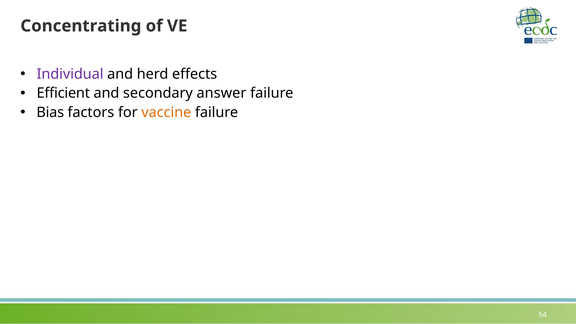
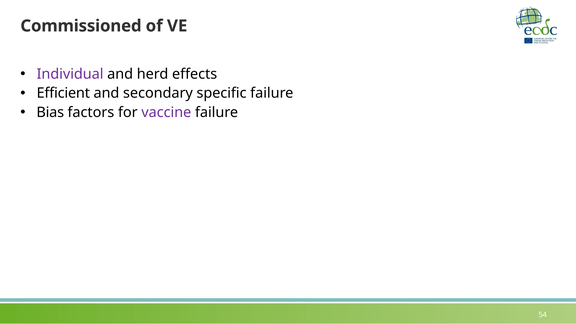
Concentrating: Concentrating -> Commissioned (81, 26)
answer: answer -> specific (222, 93)
vaccine colour: orange -> purple (166, 112)
